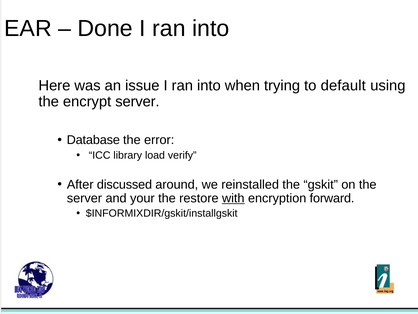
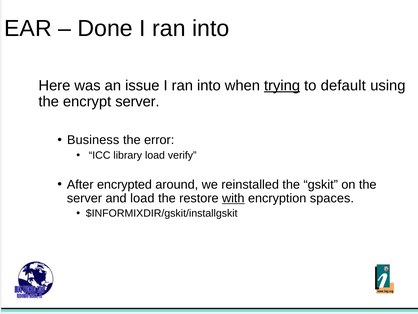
trying underline: none -> present (282, 85)
Database: Database -> Business (93, 140)
discussed: discussed -> encrypted (124, 184)
and your: your -> load (142, 198)
forward: forward -> spaces (332, 198)
